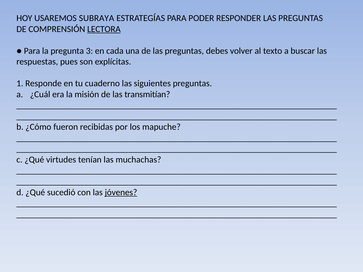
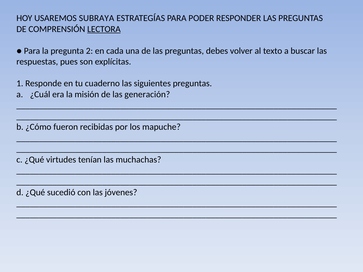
3: 3 -> 2 (89, 51)
transmitían: transmitían -> generación (147, 94)
jóvenes underline: present -> none (121, 192)
